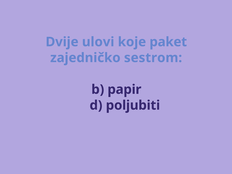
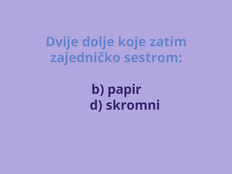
ulovi: ulovi -> dolje (98, 42)
paket: paket -> zatim (168, 42)
poljubiti: poljubiti -> skromni (133, 105)
